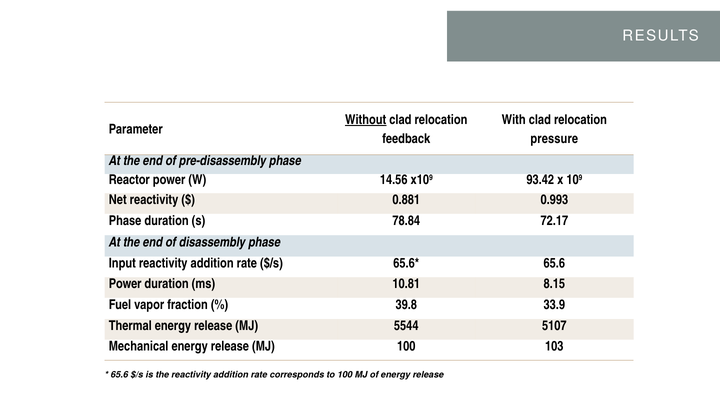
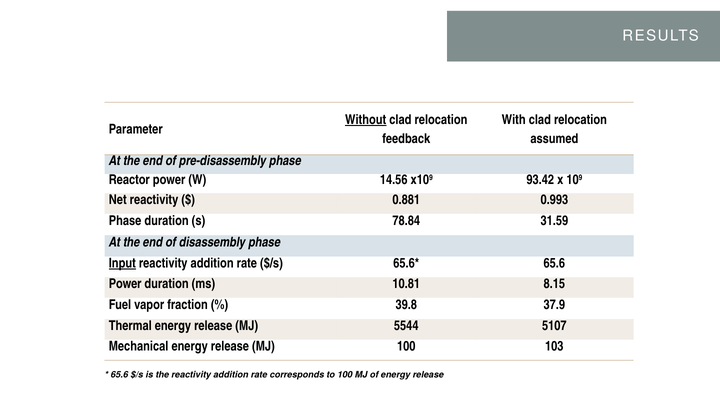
pressure: pressure -> assumed (554, 139)
72.17: 72.17 -> 31.59 (554, 221)
Input underline: none -> present (122, 263)
33.9: 33.9 -> 37.9 (554, 305)
